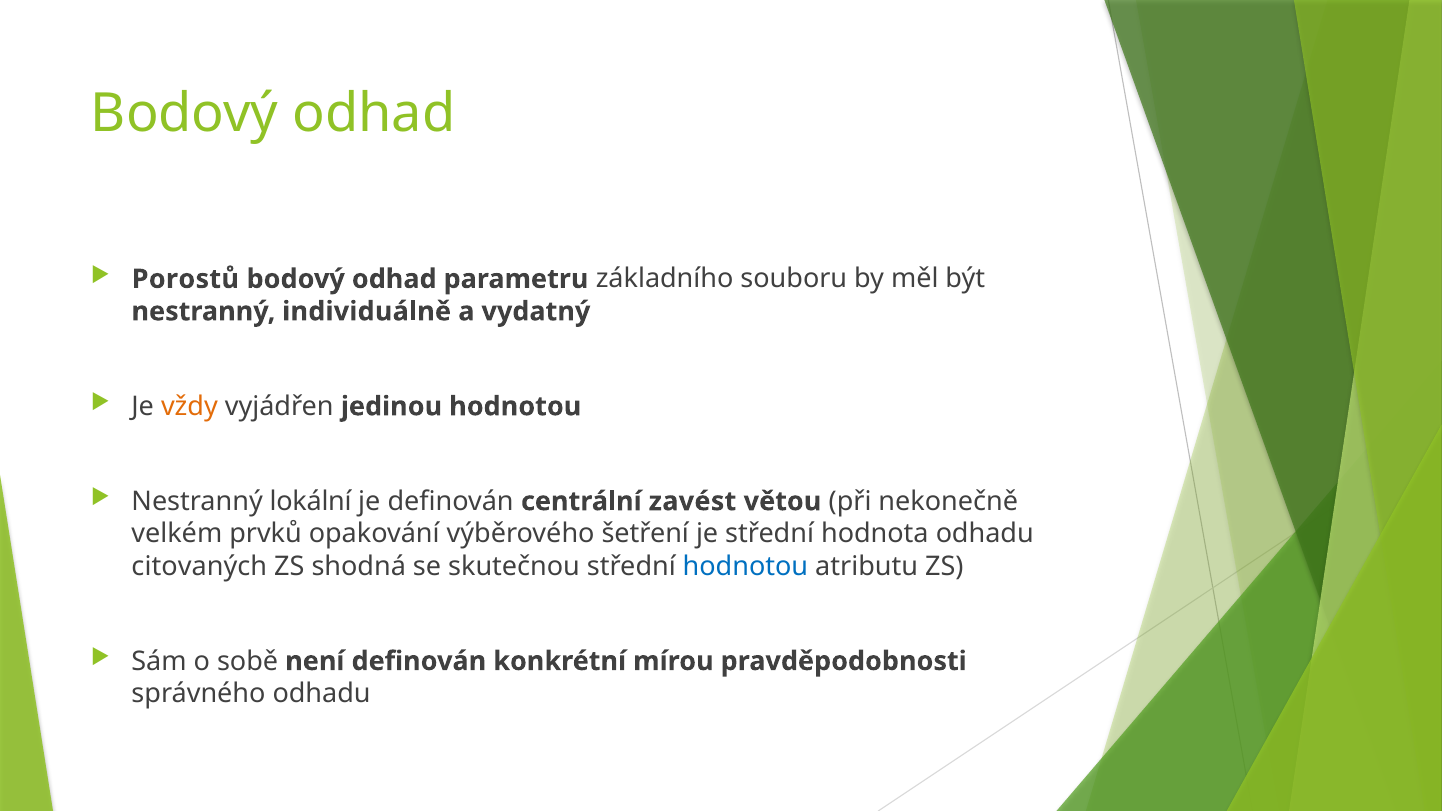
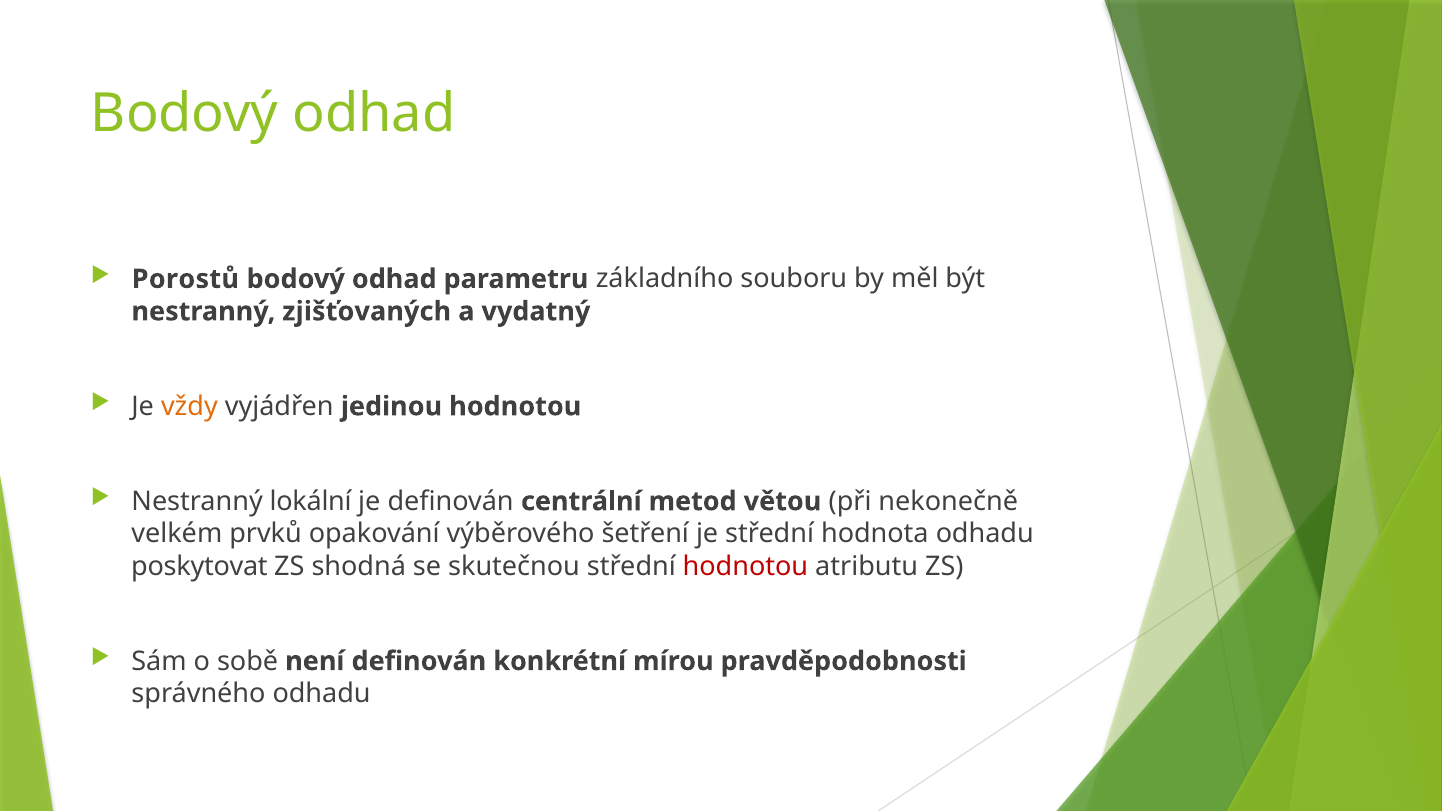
individuálně: individuálně -> zjišťovaných (367, 312)
zavést: zavést -> metod (693, 501)
citovaných: citovaných -> poskytovat (199, 566)
hodnotou colour: blue -> red (745, 566)
